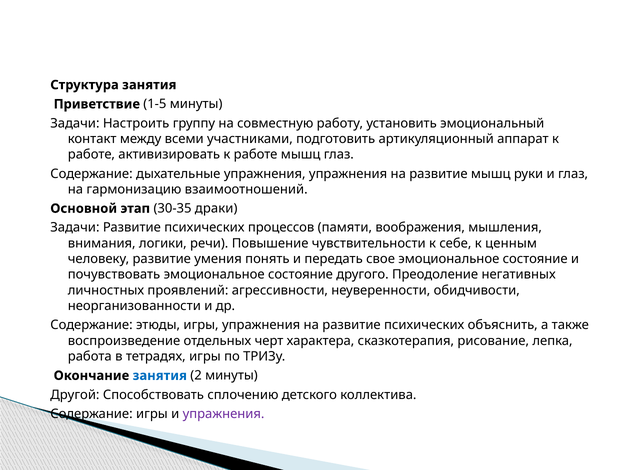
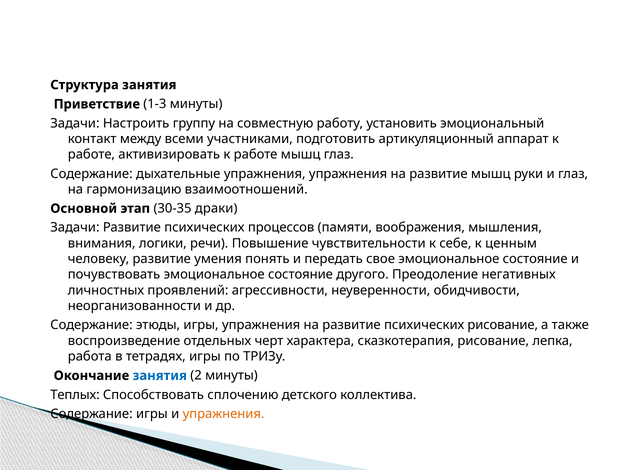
1-5: 1-5 -> 1-3 (155, 104)
психических объяснить: объяснить -> рисование (503, 325)
Другой: Другой -> Теплых (75, 395)
упражнения colour: purple -> orange (224, 414)
